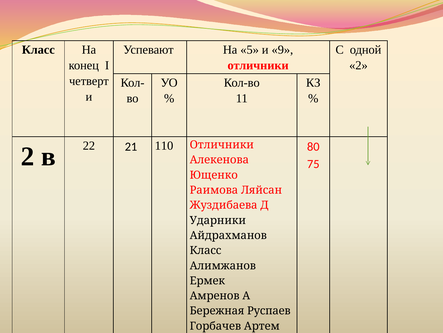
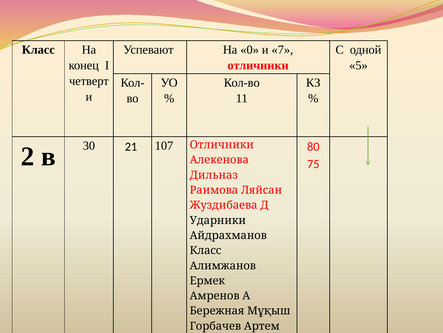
5: 5 -> 0 (250, 50)
9: 9 -> 7 (282, 50)
2: 2 -> 5 (358, 65)
22: 22 -> 30 (89, 145)
110: 110 -> 107 (164, 145)
Ющенко: Ющенко -> Дильназ (214, 175)
Руспаев: Руспаев -> Мұқыш (269, 310)
